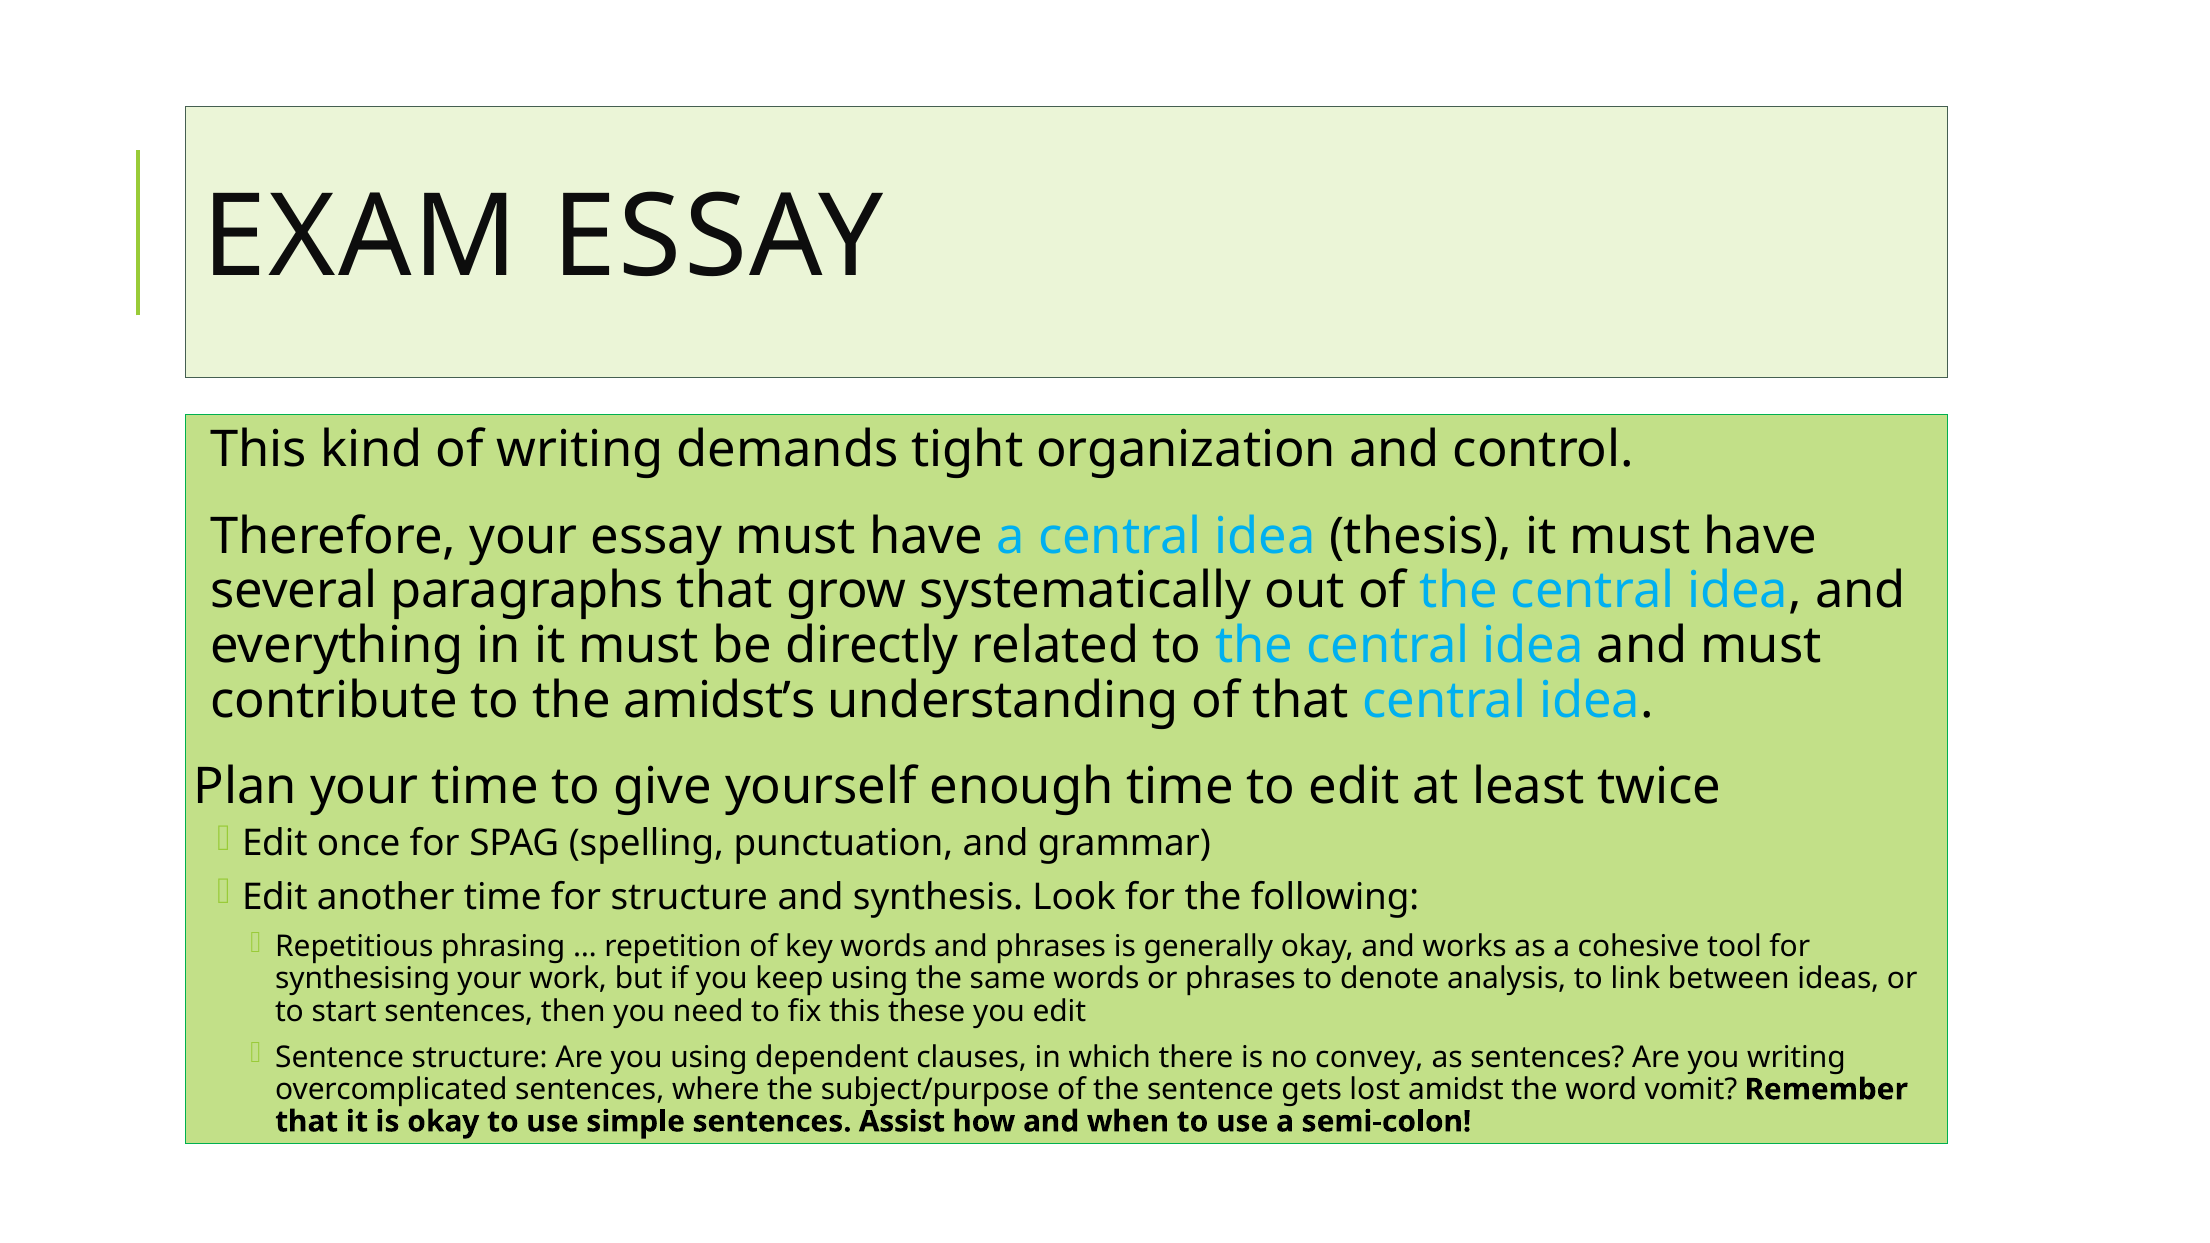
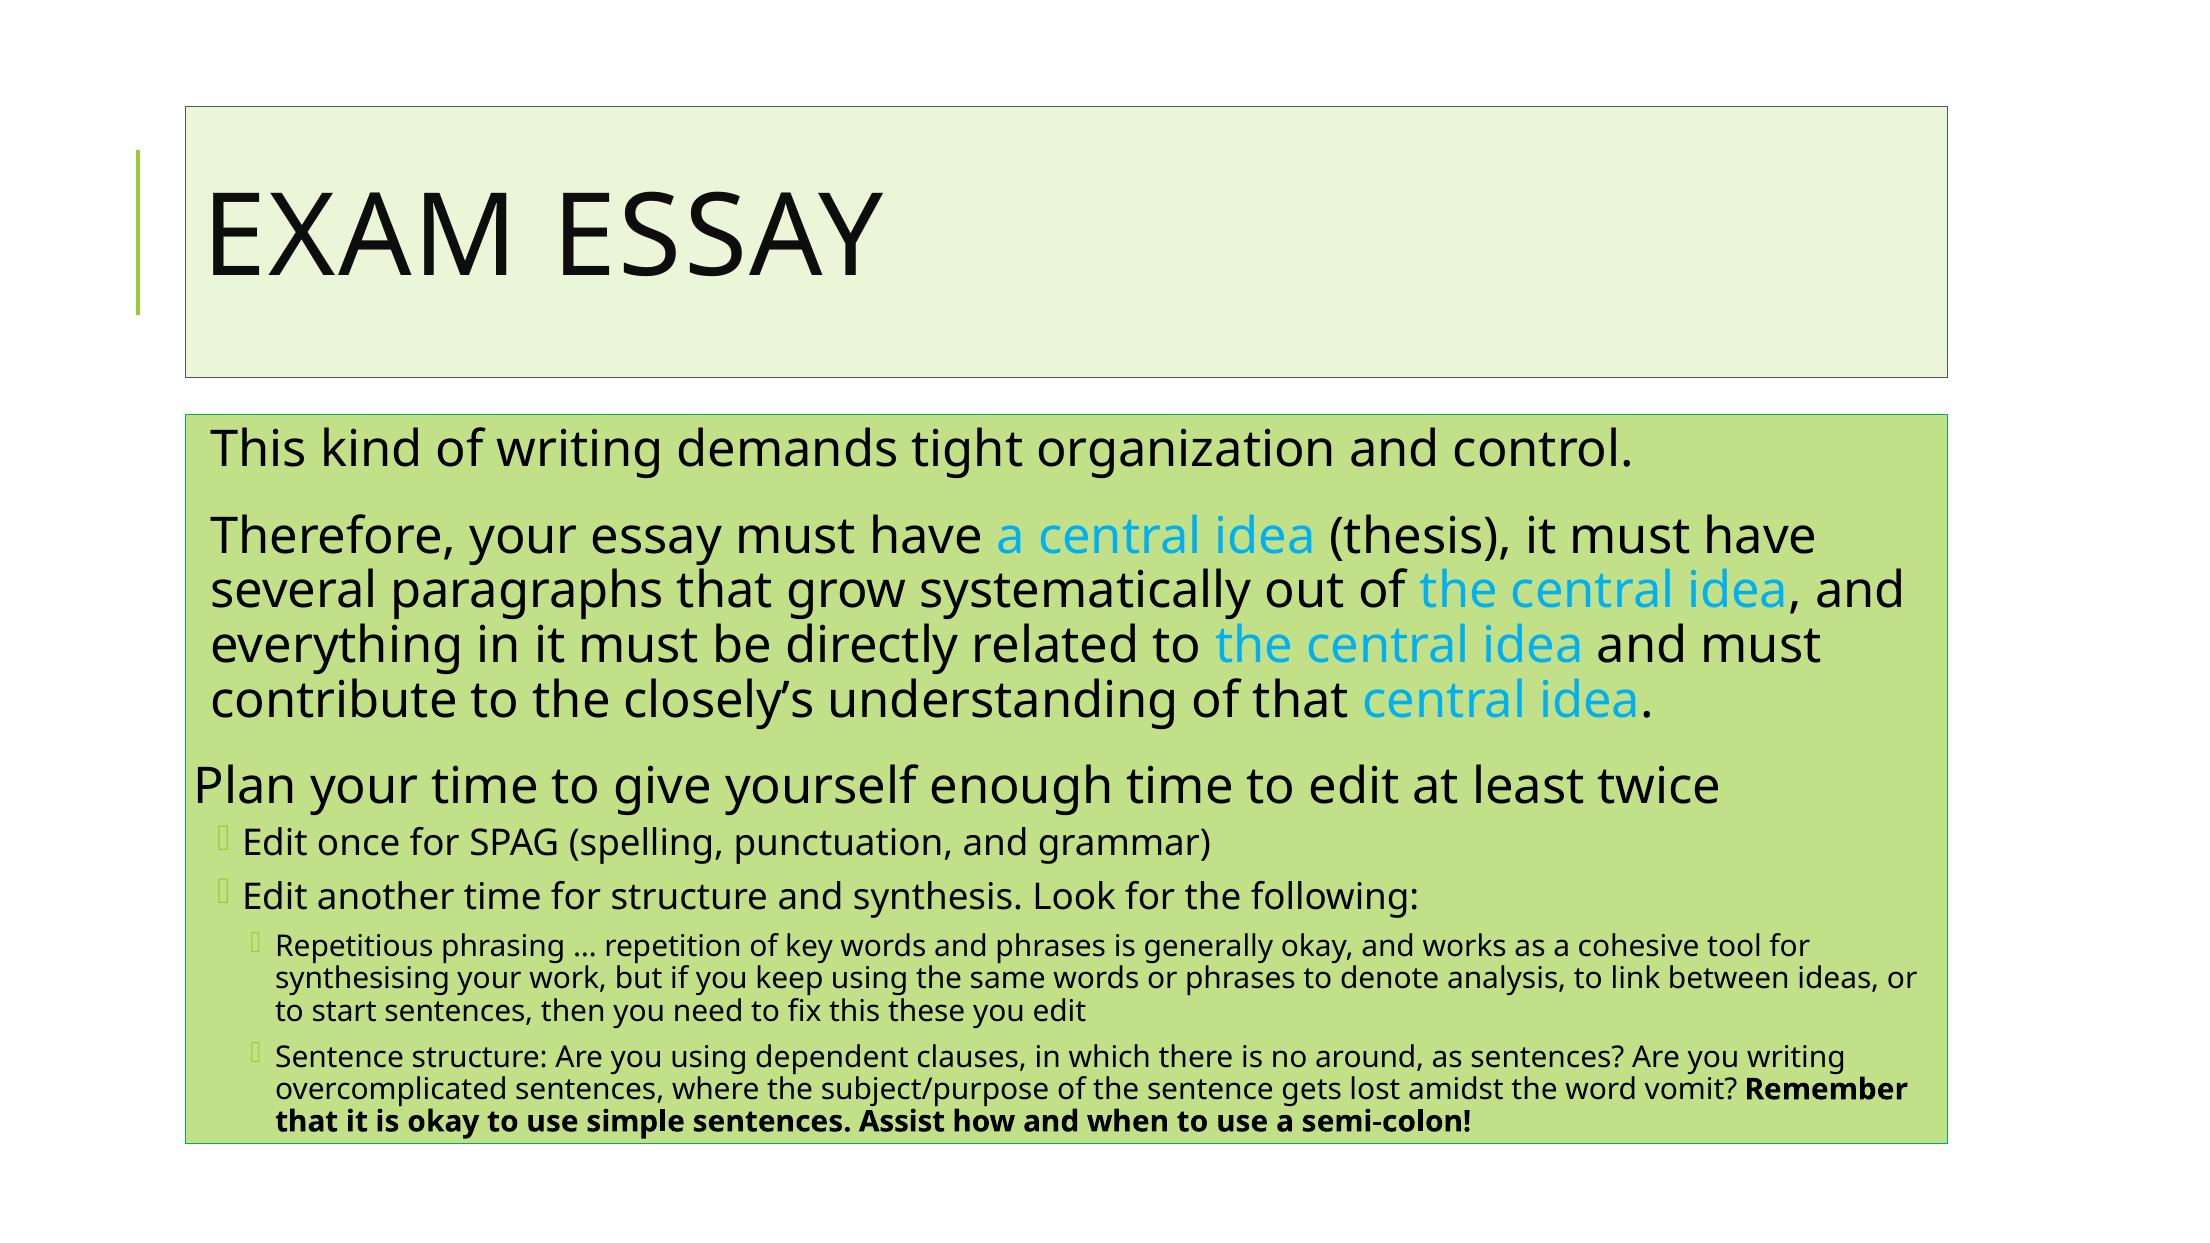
amidst’s: amidst’s -> closely’s (719, 700)
convey: convey -> around (1370, 1057)
